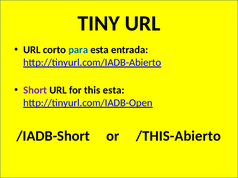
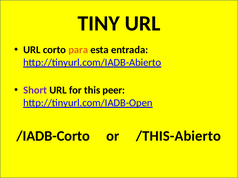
para colour: blue -> orange (78, 50)
this esta: esta -> peer (114, 90)
/IADB-Short: /IADB-Short -> /IADB-Corto (53, 136)
